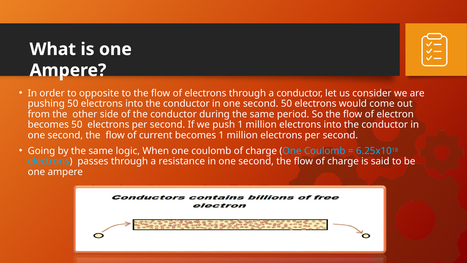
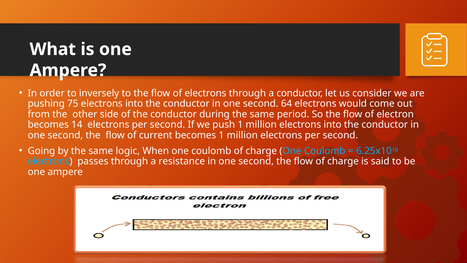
opposite: opposite -> inversely (99, 93)
pushing 50: 50 -> 75 (73, 104)
second 50: 50 -> 64 (286, 104)
becomes 50: 50 -> 14 (77, 125)
